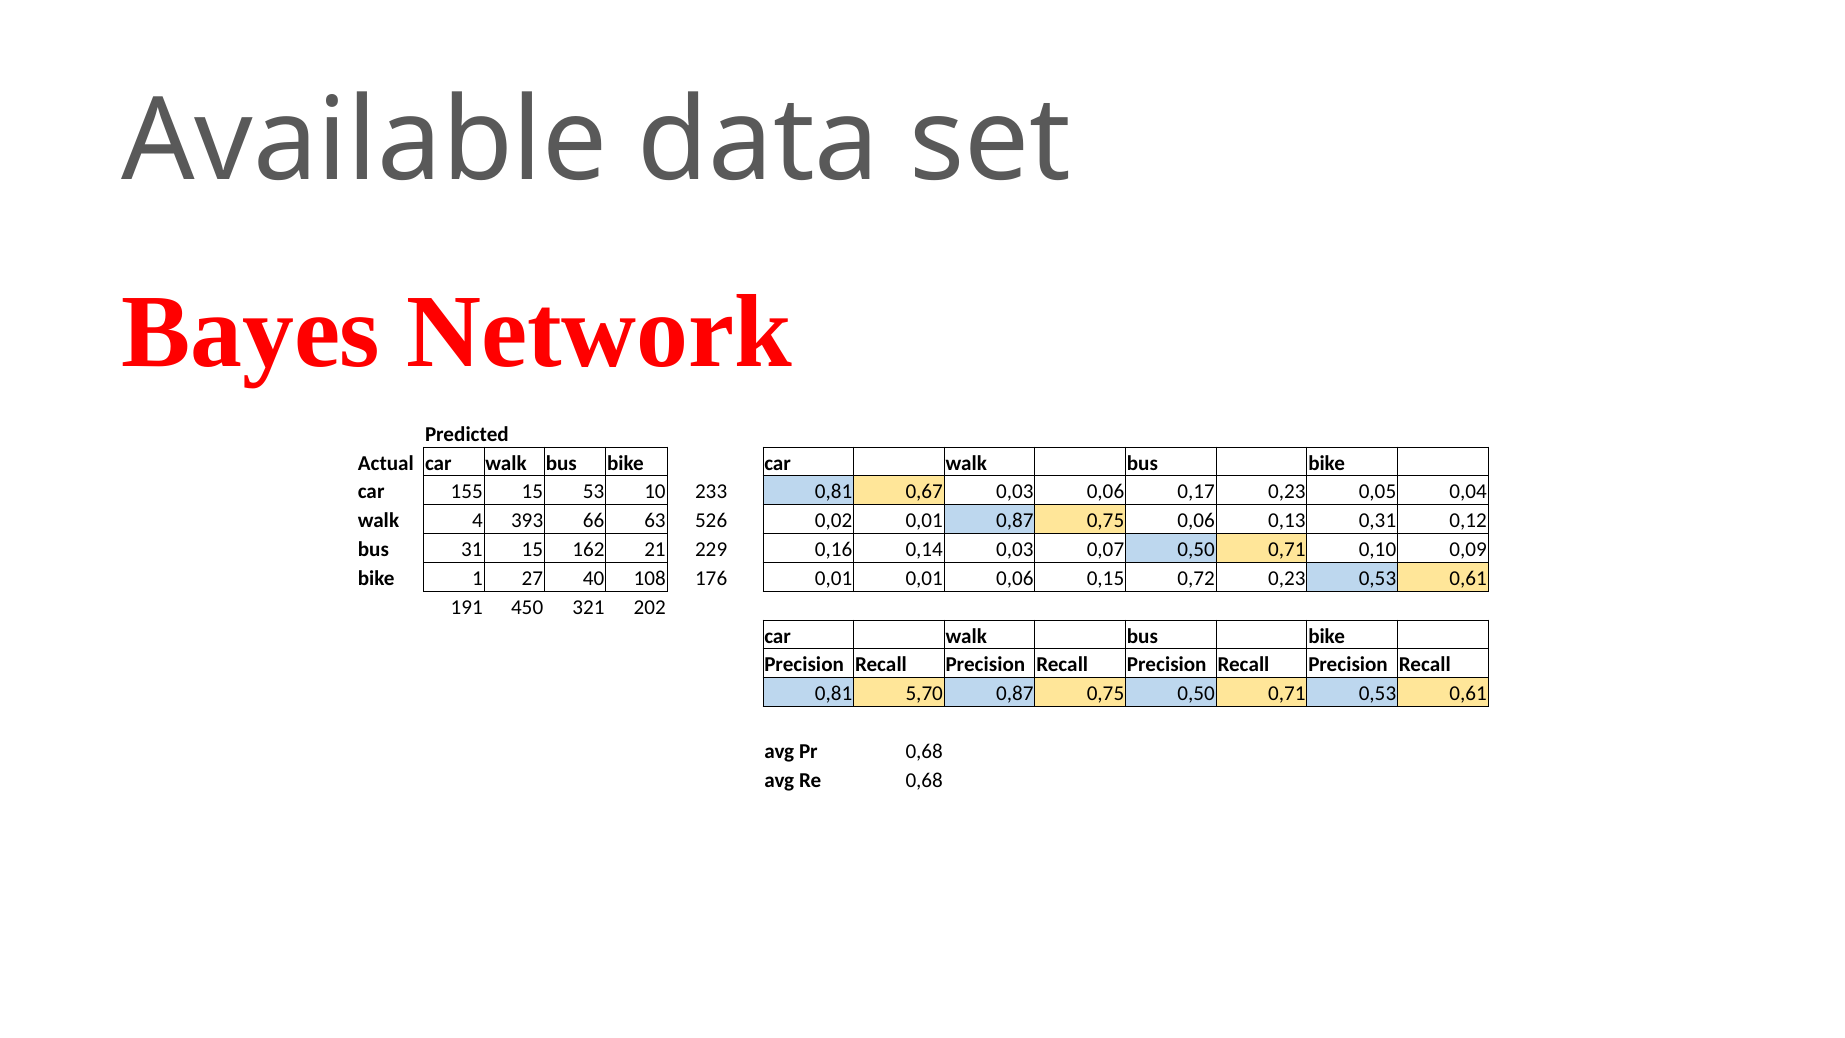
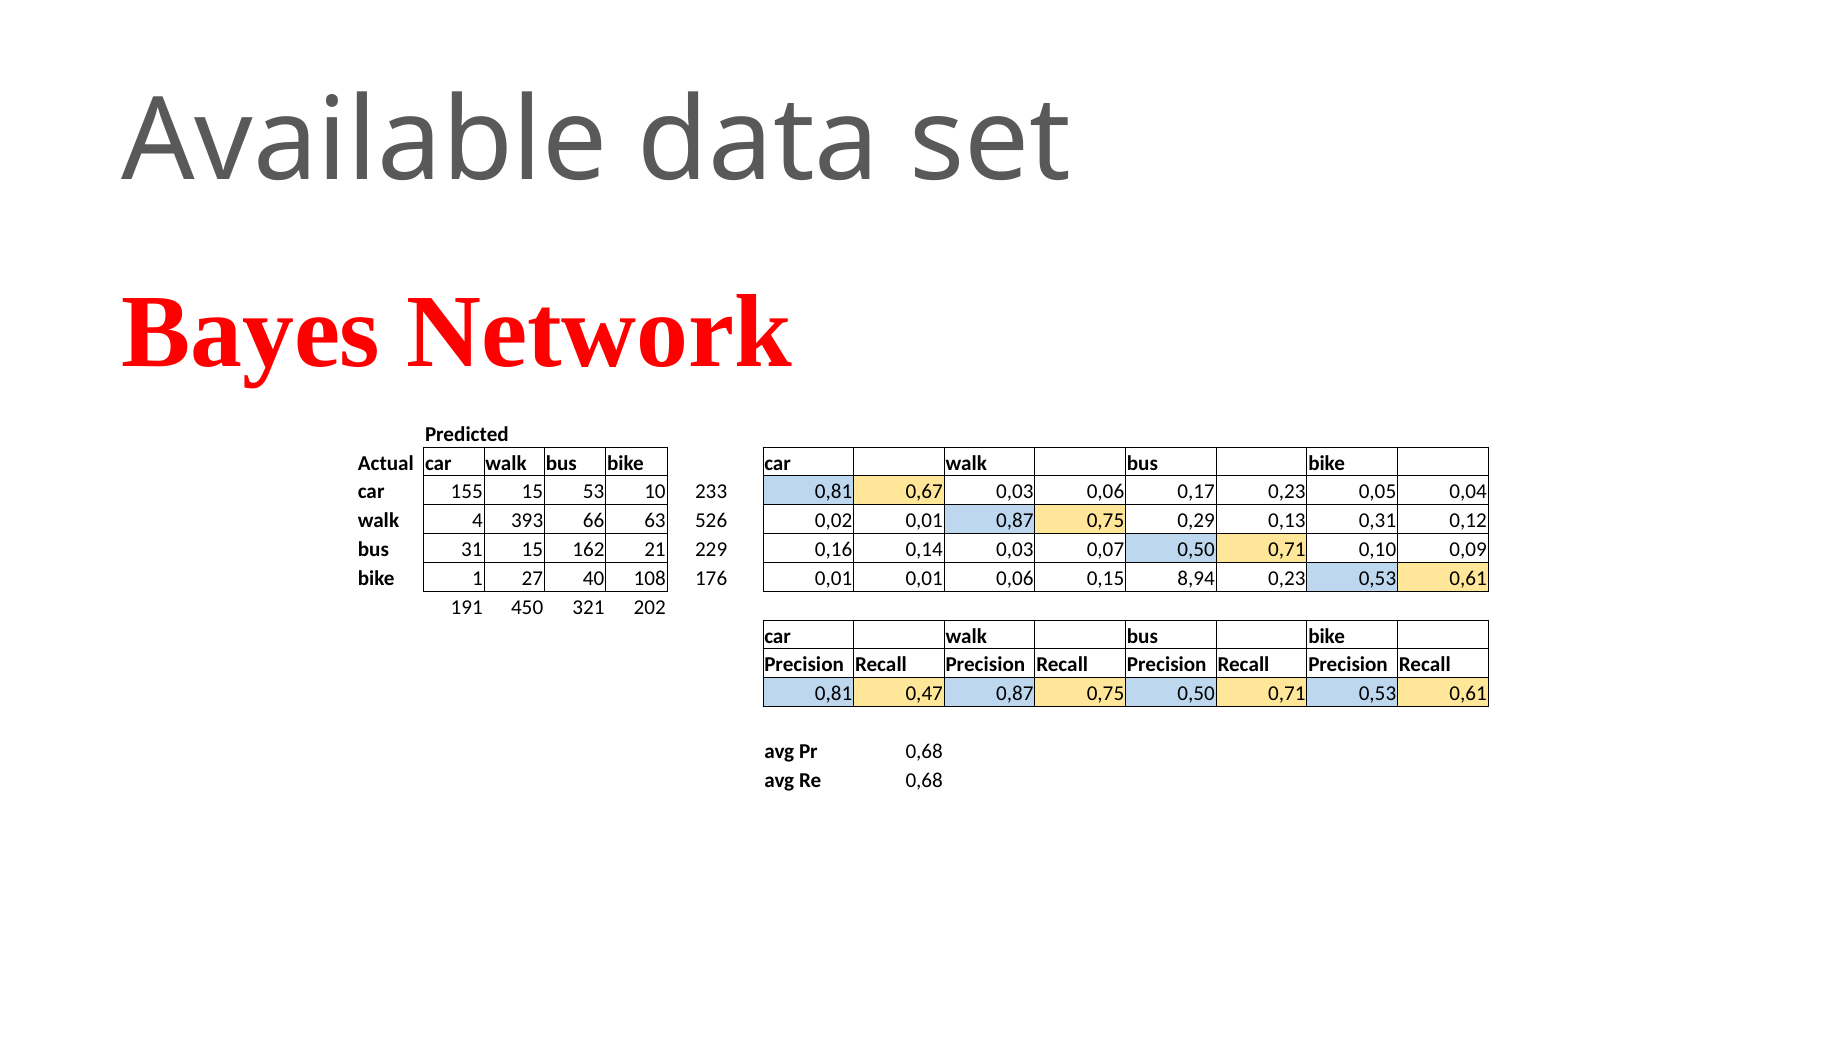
0,75 0,06: 0,06 -> 0,29 (1196, 521)
0,72: 0,72 -> 8,94 (1196, 578)
5,70: 5,70 -> 0,47 (924, 694)
